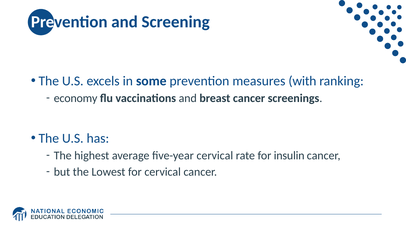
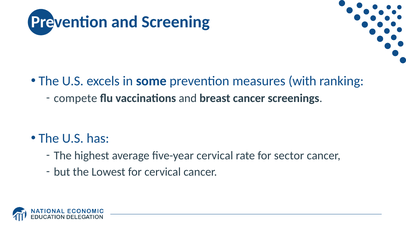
economy: economy -> compete (75, 98)
insulin: insulin -> sector (289, 155)
